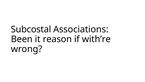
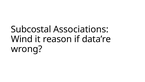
Been: Been -> Wind (22, 39)
with’re: with’re -> data’re (96, 39)
